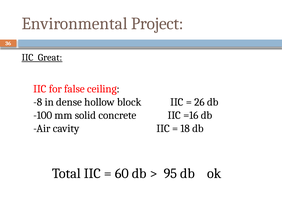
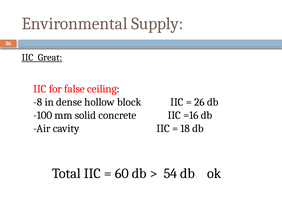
Project: Project -> Supply (157, 24)
95: 95 -> 54 (170, 173)
